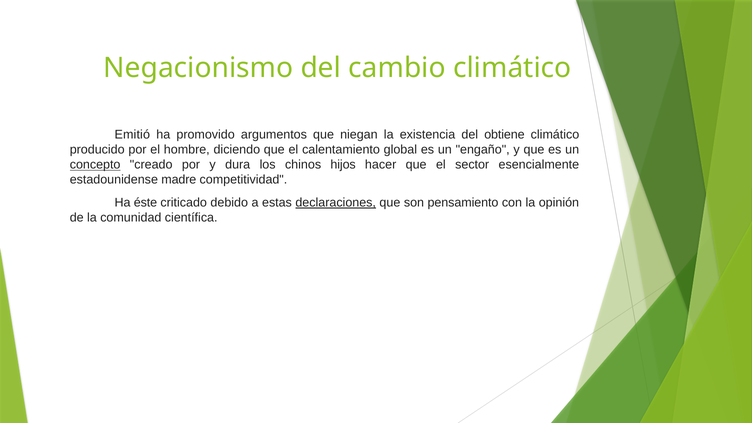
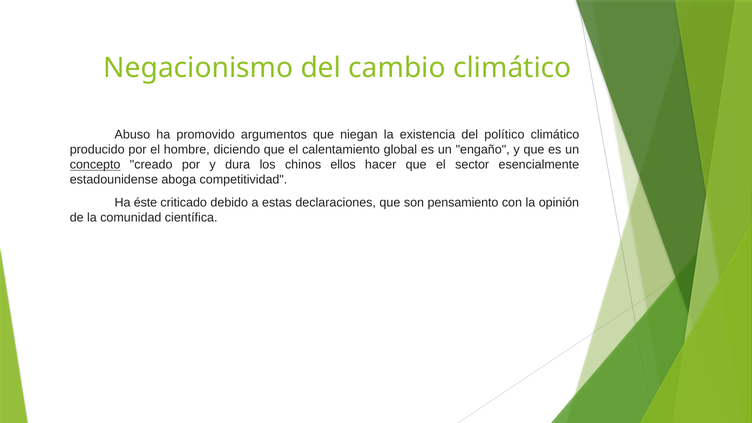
Emitió: Emitió -> Abuso (132, 135)
obtiene: obtiene -> político (504, 135)
hijos: hijos -> ellos (343, 165)
madre: madre -> aboga (179, 180)
declaraciones underline: present -> none (336, 203)
